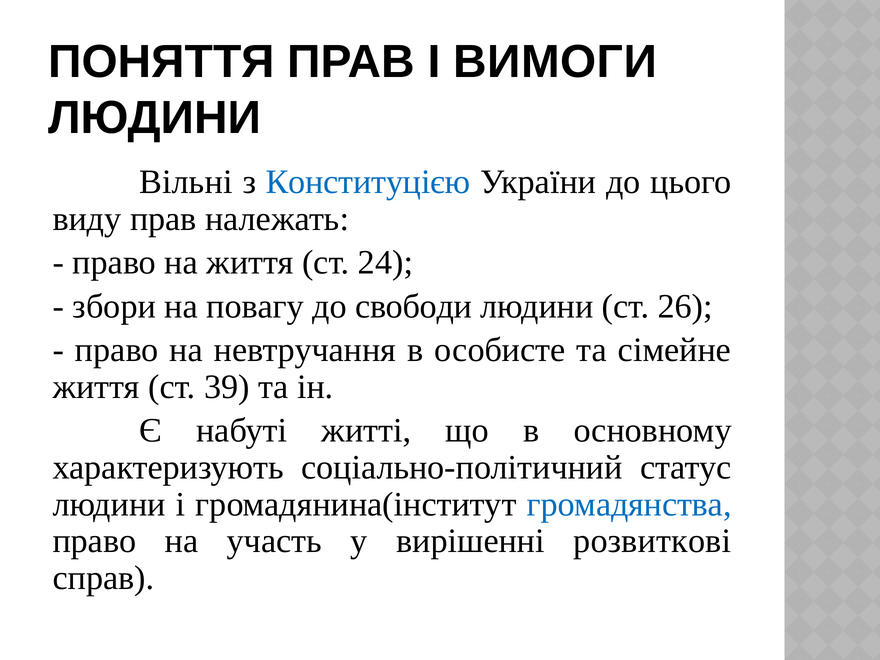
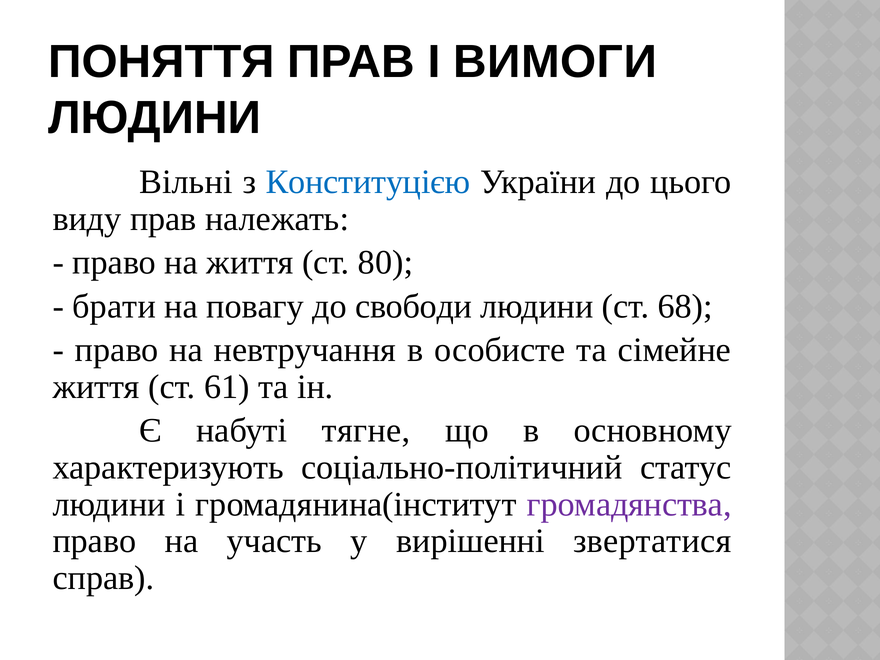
24: 24 -> 80 (385, 263)
збори: збори -> брати (114, 306)
26: 26 -> 68 (685, 306)
39: 39 -> 61 (227, 387)
житті: житті -> тягне (366, 430)
громадянства colour: blue -> purple (629, 504)
розвиткові: розвиткові -> звертатися (652, 541)
